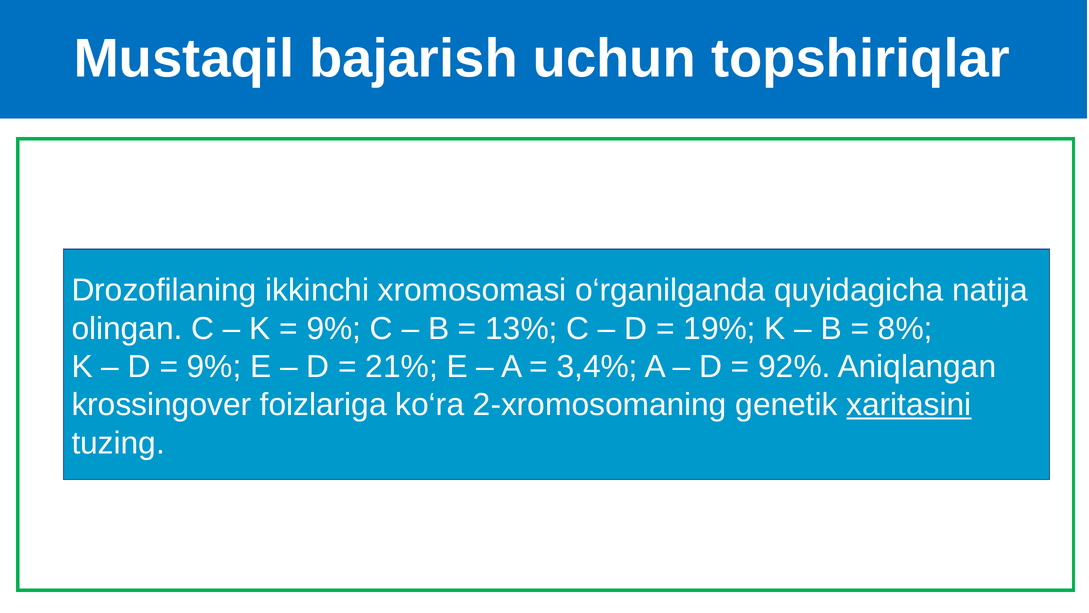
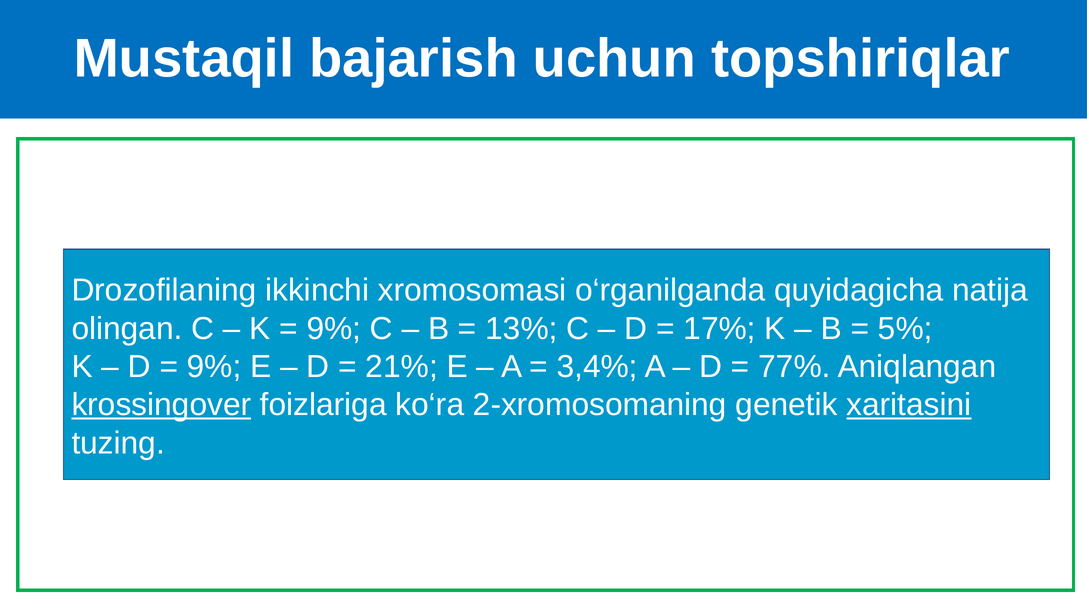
19%: 19% -> 17% (720, 328)
8%: 8% -> 5% (905, 328)
92%: 92% -> 77% (794, 366)
krossingover underline: none -> present (161, 405)
